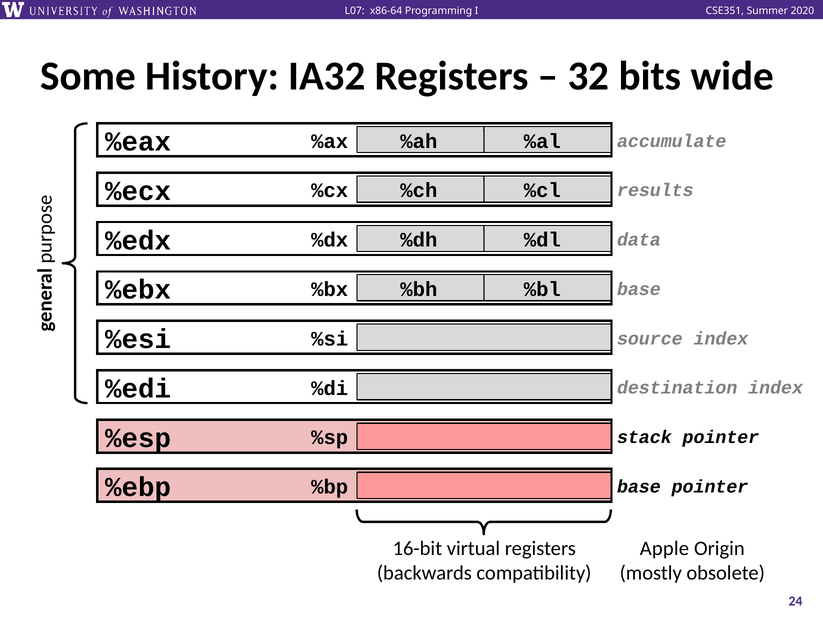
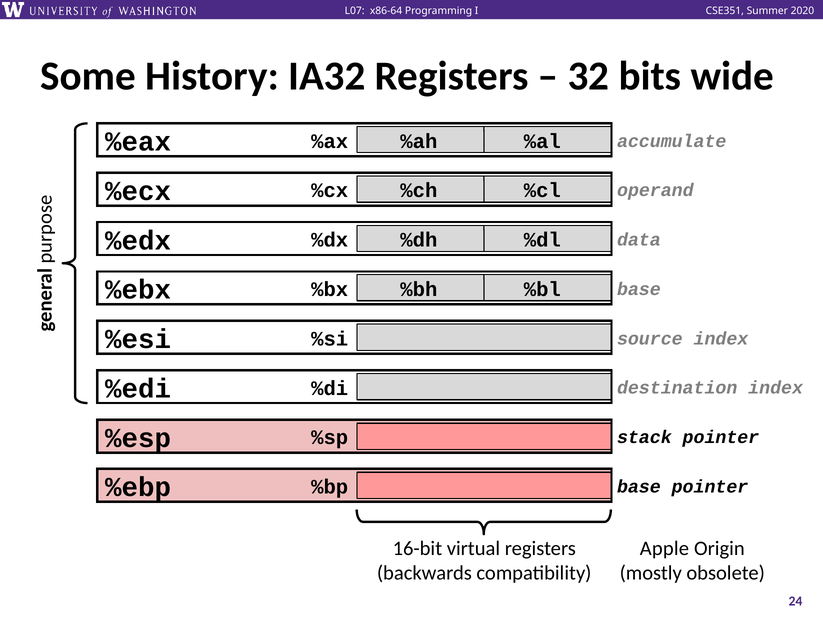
results: results -> operand (655, 191)
